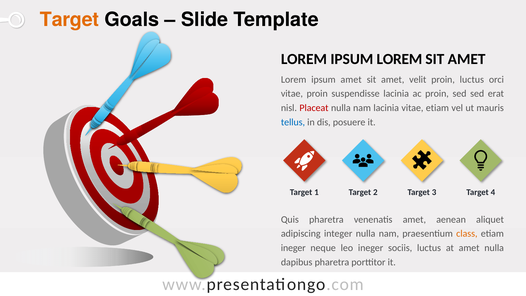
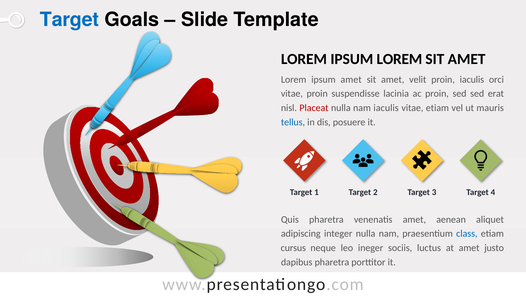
Target colour: orange -> blue (70, 20)
proin luctus: luctus -> iaculis (472, 79)
nam lacinia: lacinia -> iaculis (386, 108)
class colour: orange -> blue (467, 234)
ineger: ineger -> cursus (293, 248)
amet nulla: nulla -> justo (494, 248)
